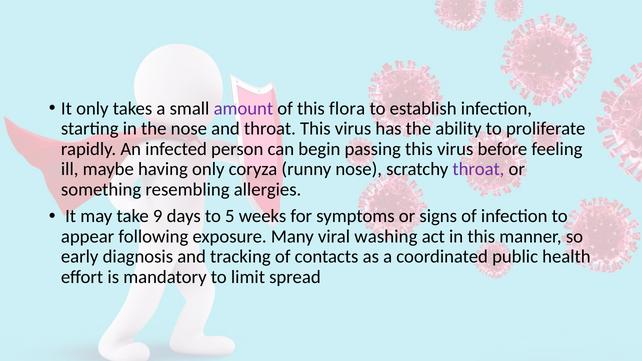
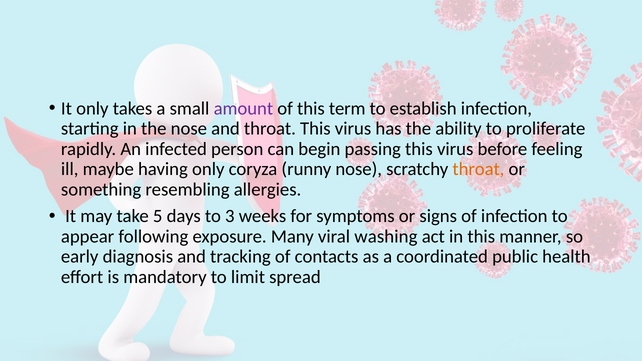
flora: flora -> term (347, 109)
throat colour: purple -> orange (478, 169)
9: 9 -> 5 (158, 216)
5: 5 -> 3 (230, 216)
